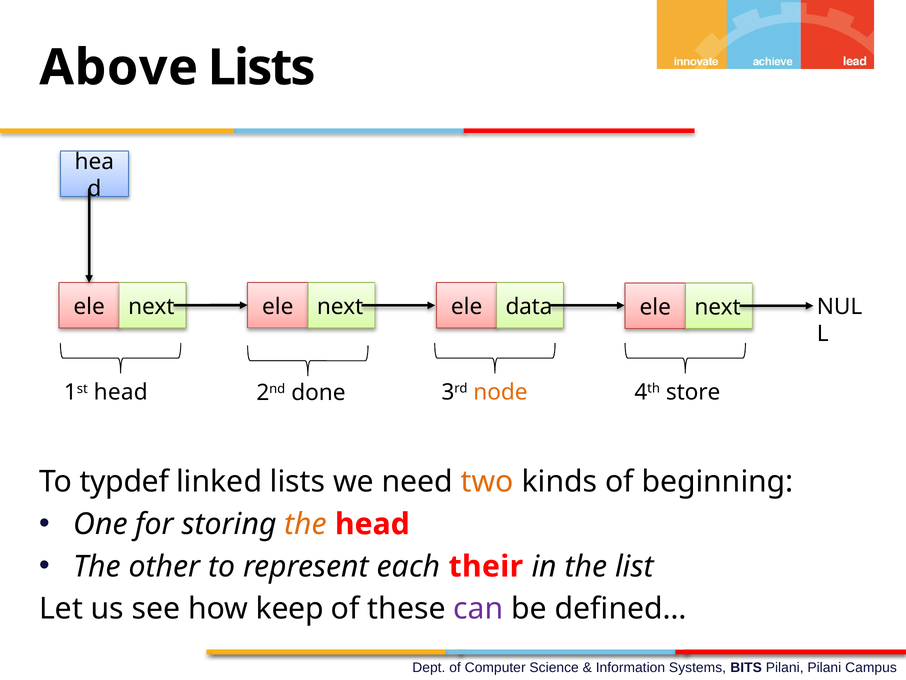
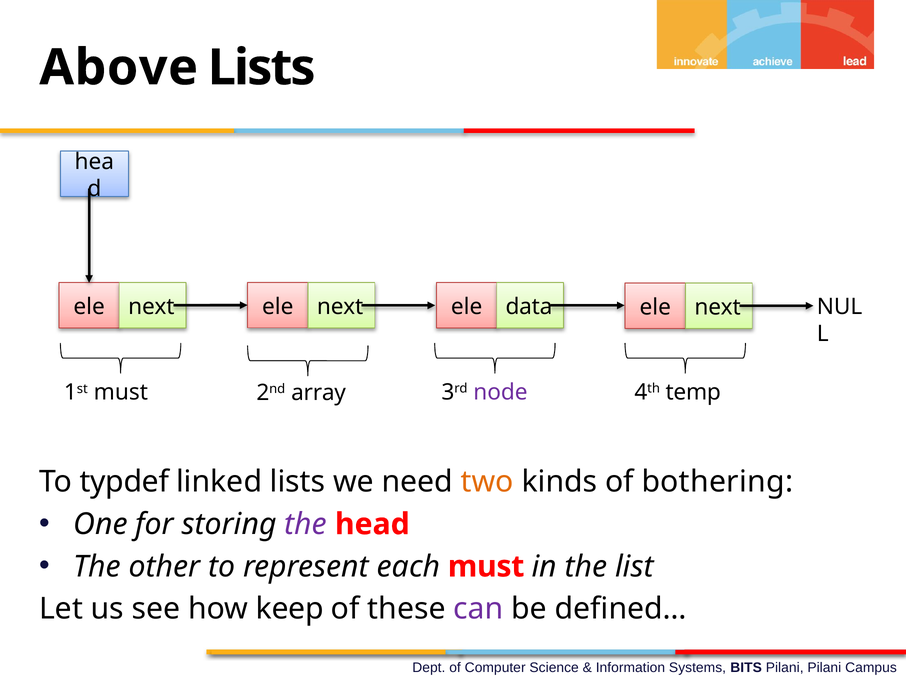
1st head: head -> must (121, 392)
done: done -> array (319, 392)
node colour: orange -> purple (500, 392)
store: store -> temp (693, 392)
beginning: beginning -> bothering (717, 482)
the colour: orange -> purple (306, 524)
each their: their -> must (486, 566)
